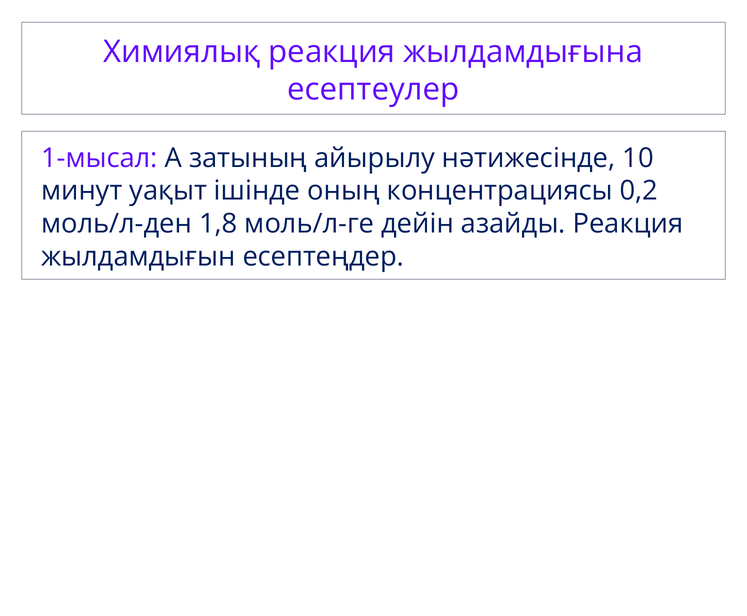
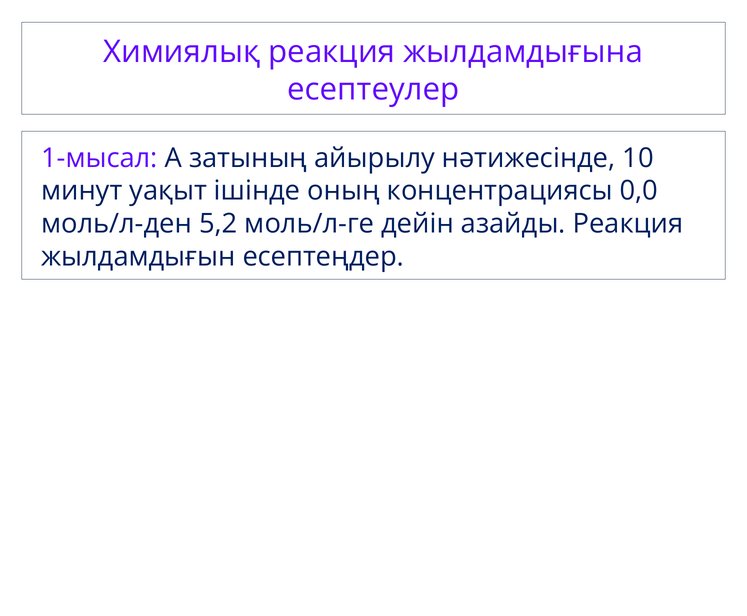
0,2: 0,2 -> 0,0 (639, 191)
1,8: 1,8 -> 5,2 (218, 224)
